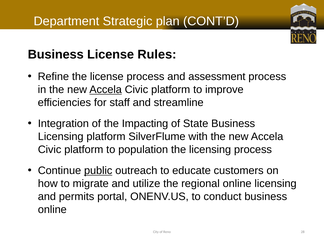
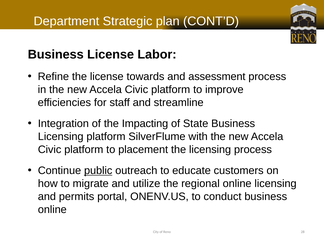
Rules: Rules -> Labor (157, 55)
license process: process -> towards (145, 77)
Accela underline: present -> none (106, 90)
population: population -> placement (143, 150)
